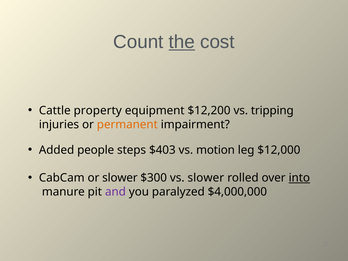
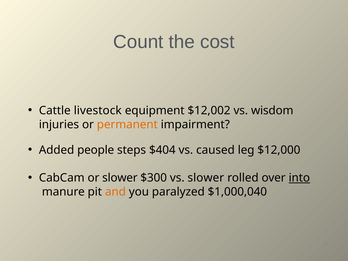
the underline: present -> none (182, 42)
property: property -> livestock (98, 111)
$12,200: $12,200 -> $12,002 (209, 111)
tripping: tripping -> wisdom (272, 111)
$403: $403 -> $404 (162, 150)
motion: motion -> caused (215, 150)
and colour: purple -> orange (115, 192)
$4,000,000: $4,000,000 -> $1,000,040 (237, 192)
